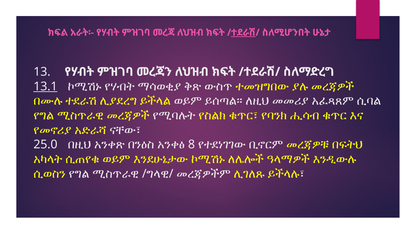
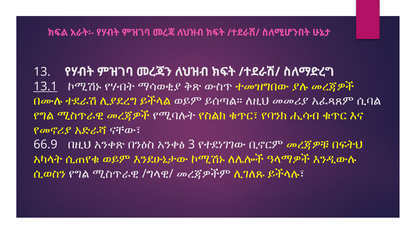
ተደራሽ underline: present -> none (243, 33)
25.0: 25.0 -> 66.9 (45, 145)
8: 8 -> 3 (192, 145)
